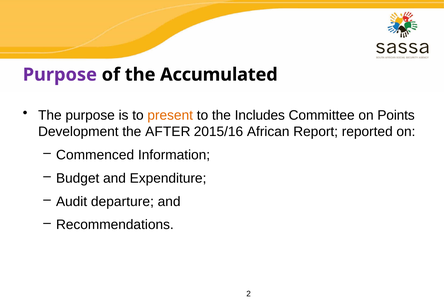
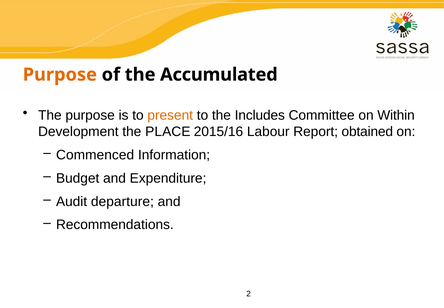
Purpose colour: purple -> orange (60, 74)
Points: Points -> Within (396, 115)
AFTER: AFTER -> PLACE (168, 131)
African: African -> Labour (268, 131)
reported: reported -> obtained (367, 131)
